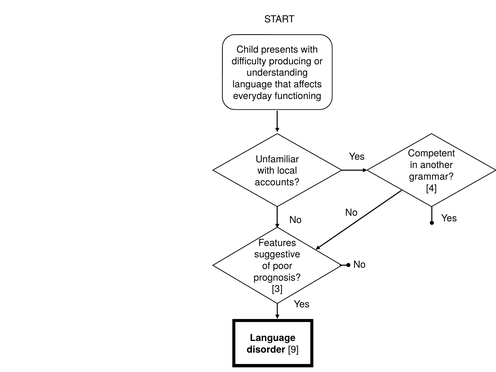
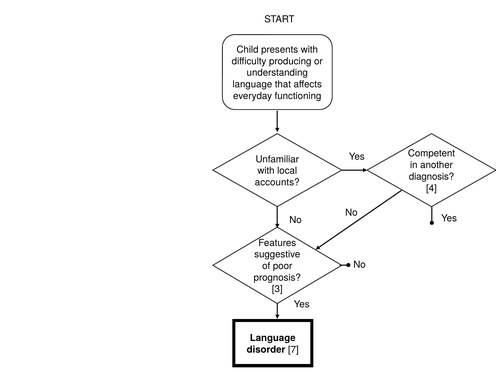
grammar: grammar -> diagnosis (432, 177)
9: 9 -> 7 (293, 349)
